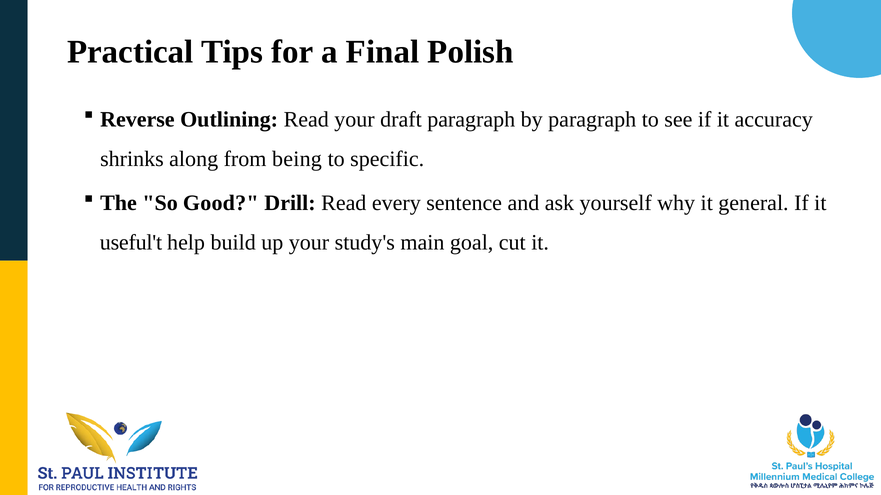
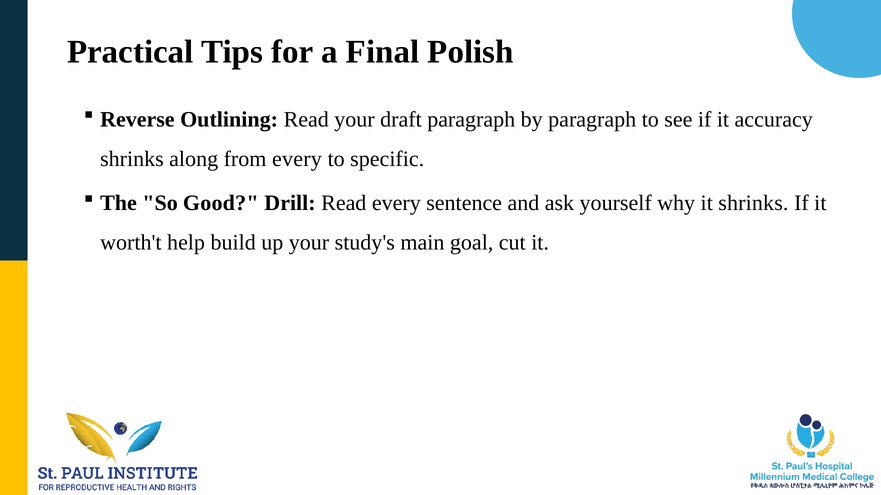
from being: being -> every (297, 159)
it general: general -> shrinks (753, 203)
useful't: useful't -> worth't (131, 243)
